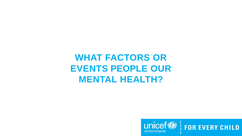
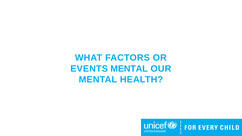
EVENTS PEOPLE: PEOPLE -> MENTAL (129, 69)
